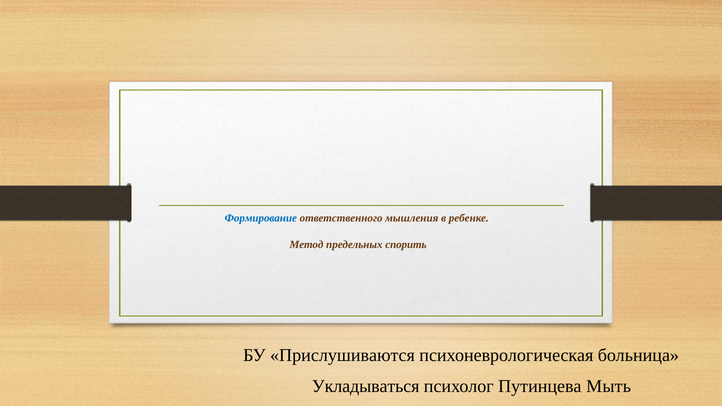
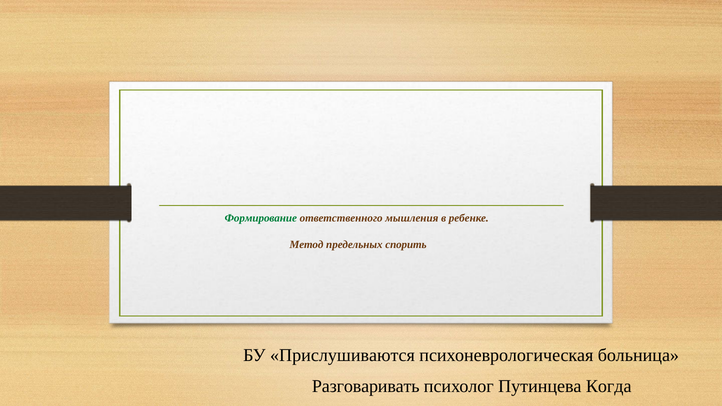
Формирование colour: blue -> green (261, 218)
Укладываться: Укладываться -> Разговаривать (366, 387)
Мыть: Мыть -> Когда (609, 387)
